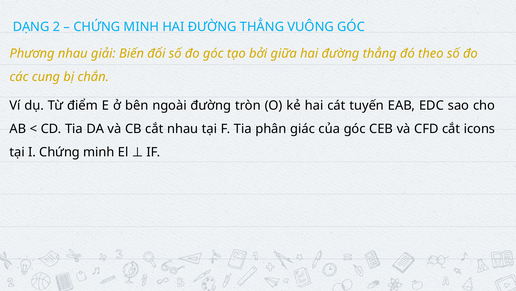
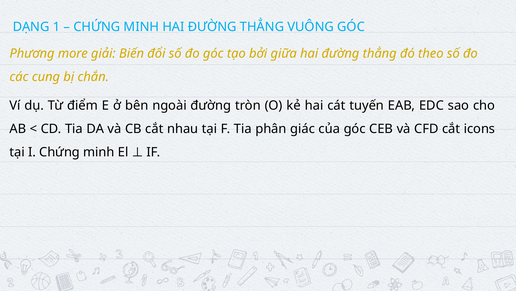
2: 2 -> 1 (57, 27)
Phương nhau: nhau -> more (73, 53)
